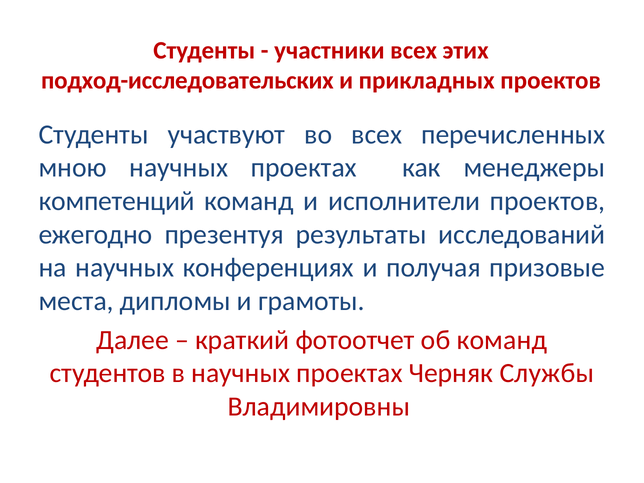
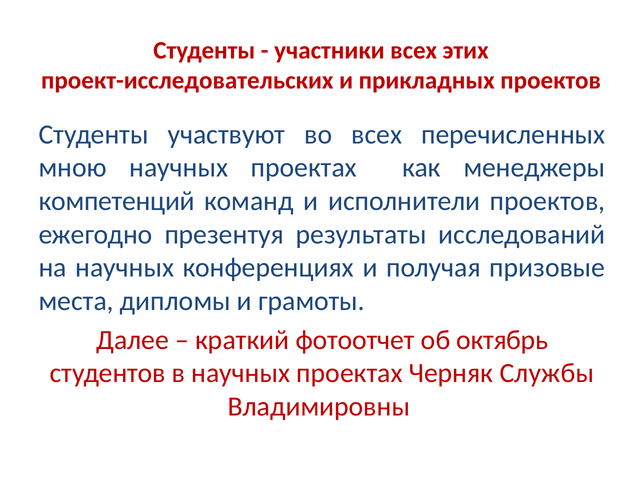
подход-исследовательских: подход-исследовательских -> проект-исследовательских (187, 80)
об команд: команд -> октябрь (502, 340)
